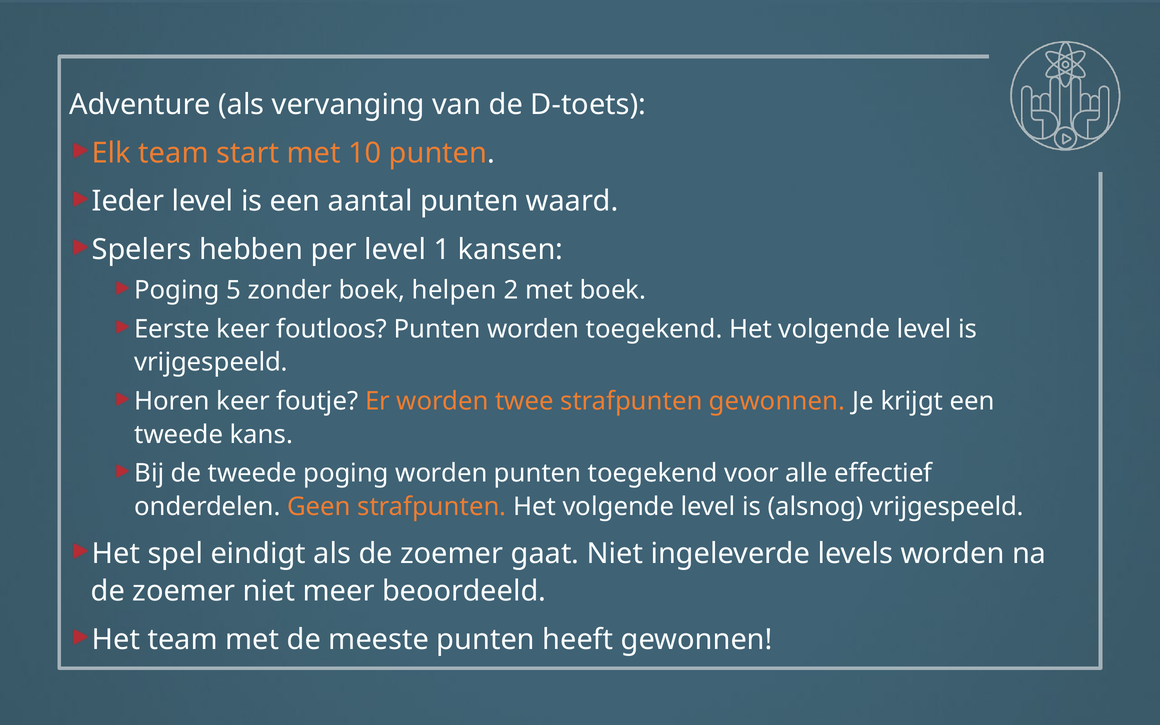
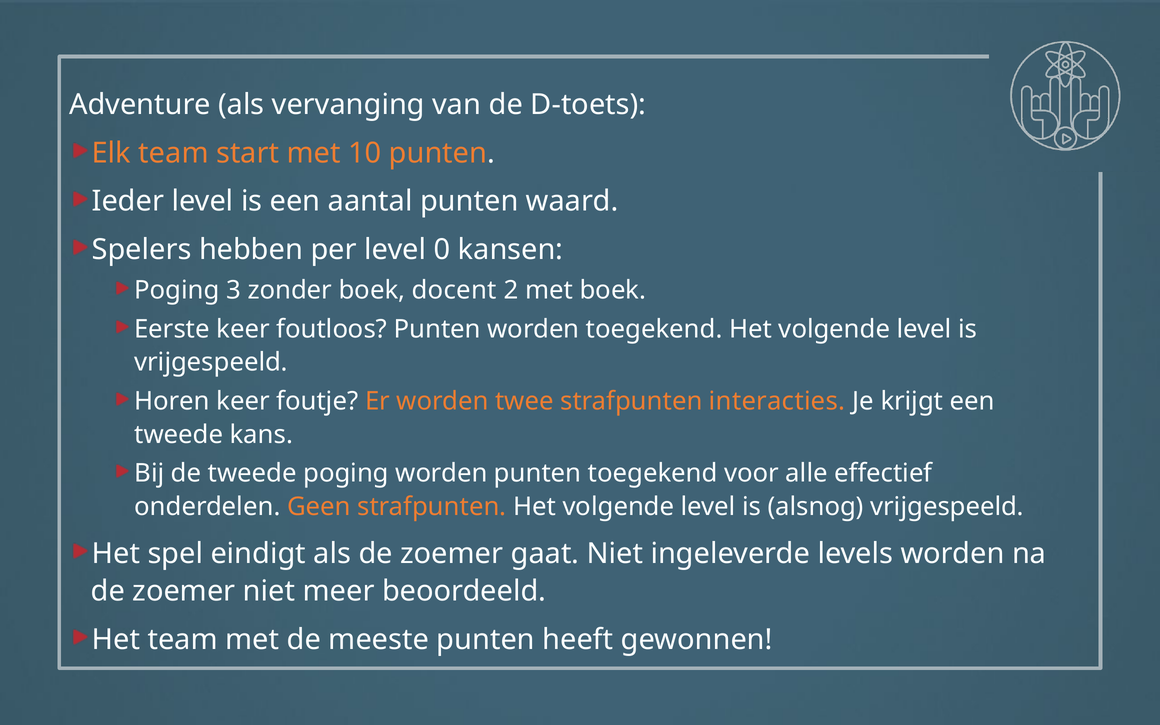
1: 1 -> 0 (442, 250)
5: 5 -> 3 (234, 290)
helpen: helpen -> docent (454, 290)
strafpunten gewonnen: gewonnen -> interacties (777, 401)
